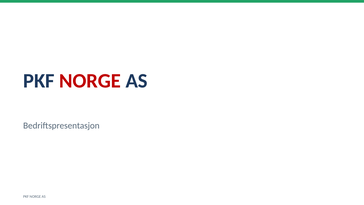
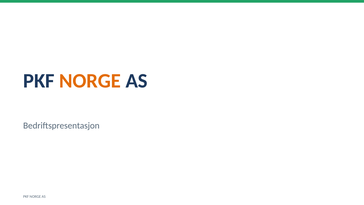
NORGE colour: red -> orange (90, 81)
